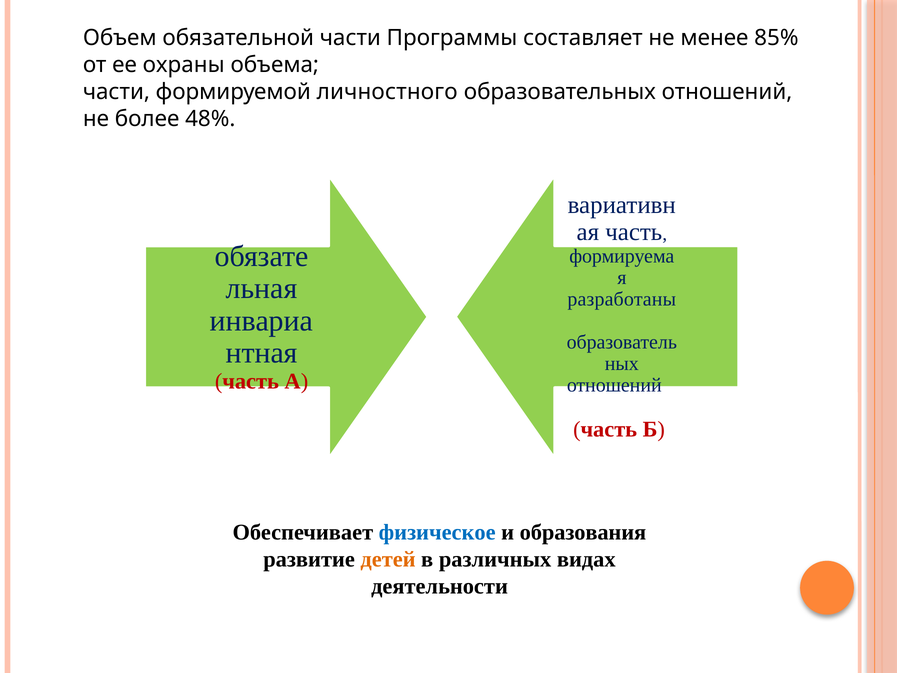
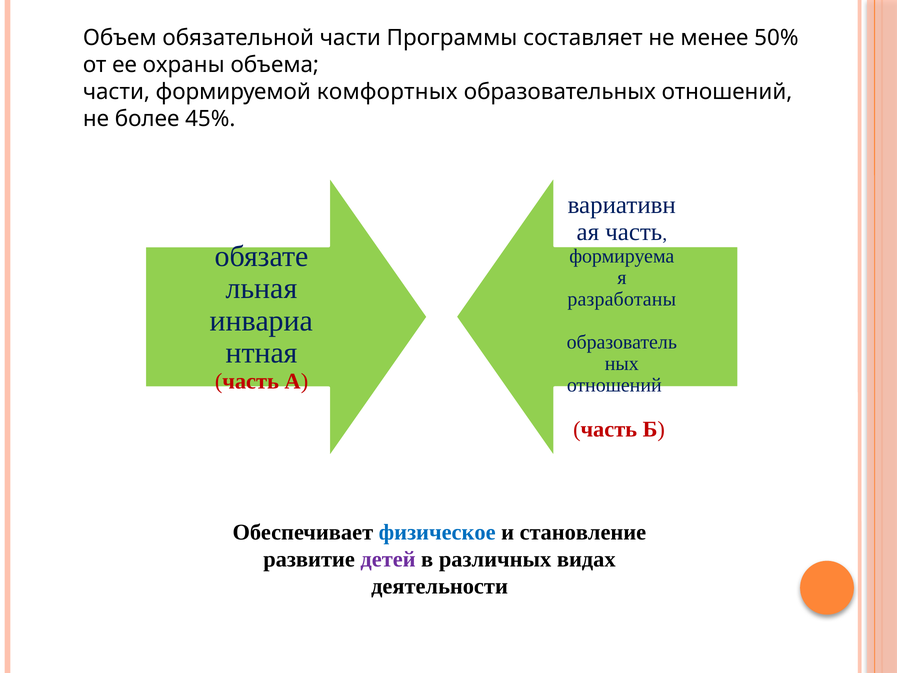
85%: 85% -> 50% (776, 38)
личностного: личностного -> комфортных (387, 92)
48%: 48% -> 45% (210, 119)
образования: образования -> становление (583, 532)
детей colour: orange -> purple (388, 559)
